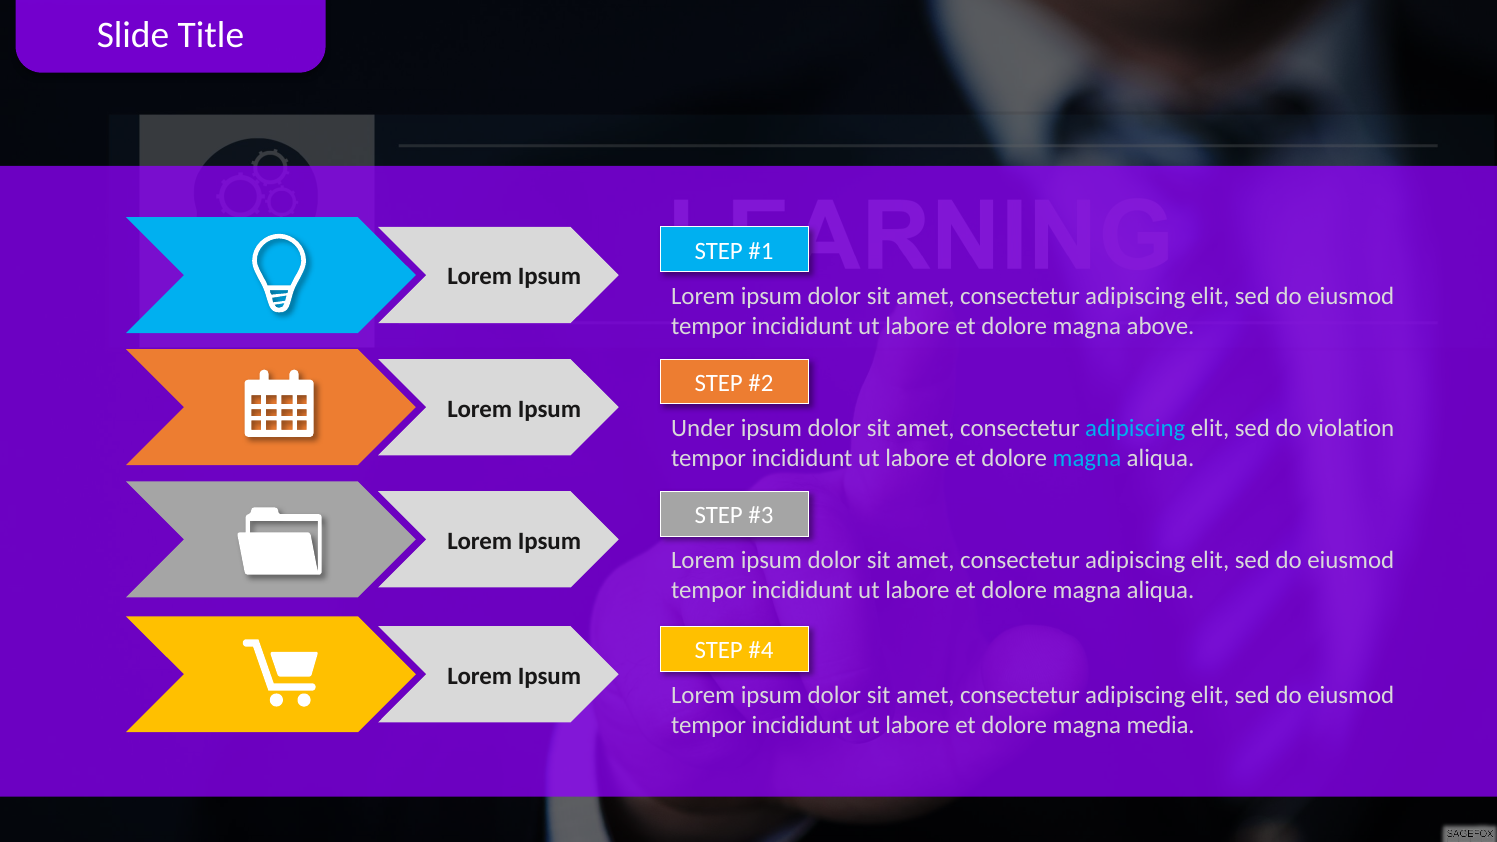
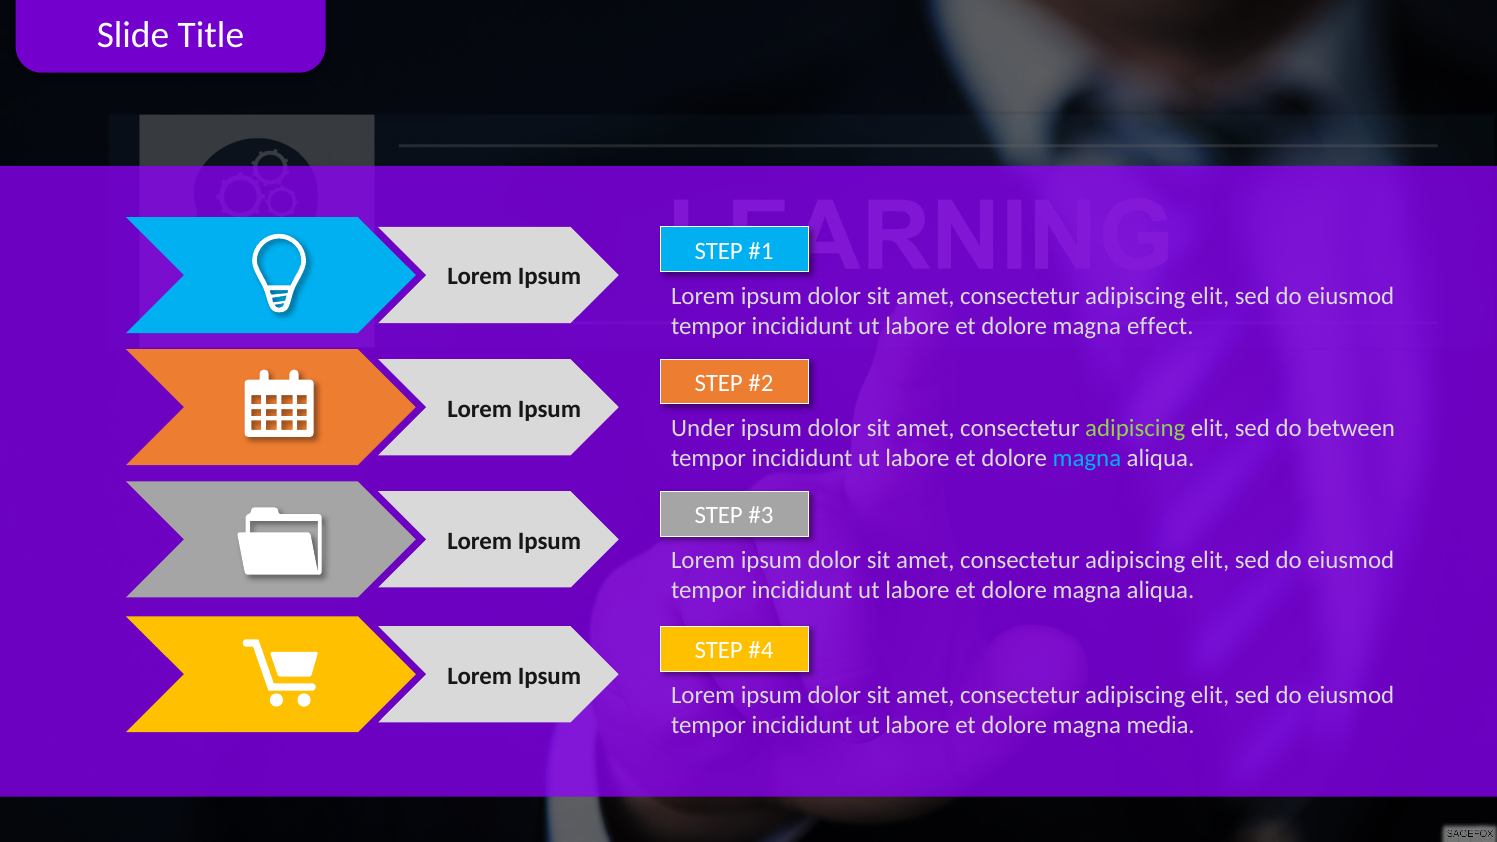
above: above -> effect (1160, 326)
adipiscing colour: light blue -> light green (1135, 428)
violation: violation -> between (1351, 428)
